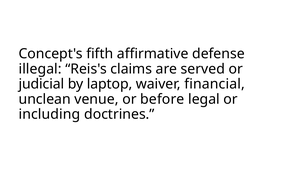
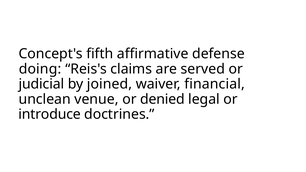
illegal: illegal -> doing (40, 69)
laptop: laptop -> joined (110, 84)
before: before -> denied (162, 99)
including: including -> introduce (50, 114)
